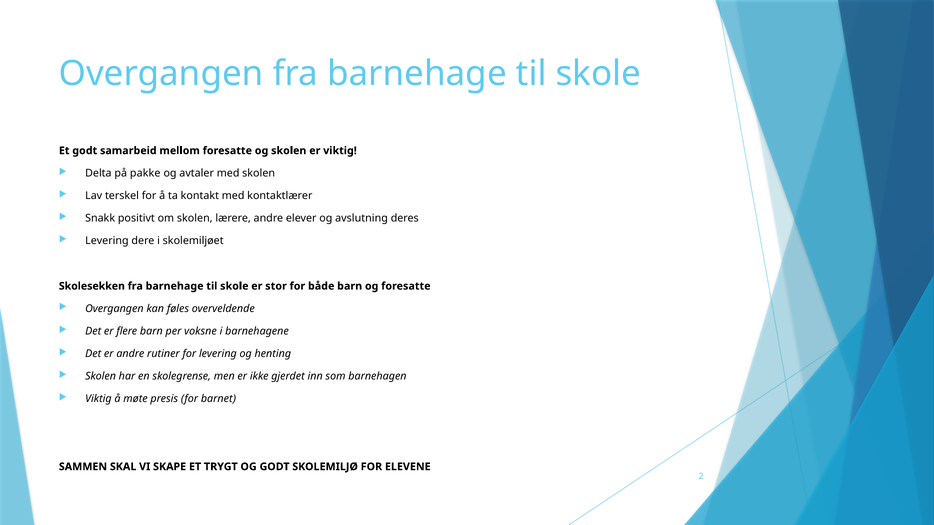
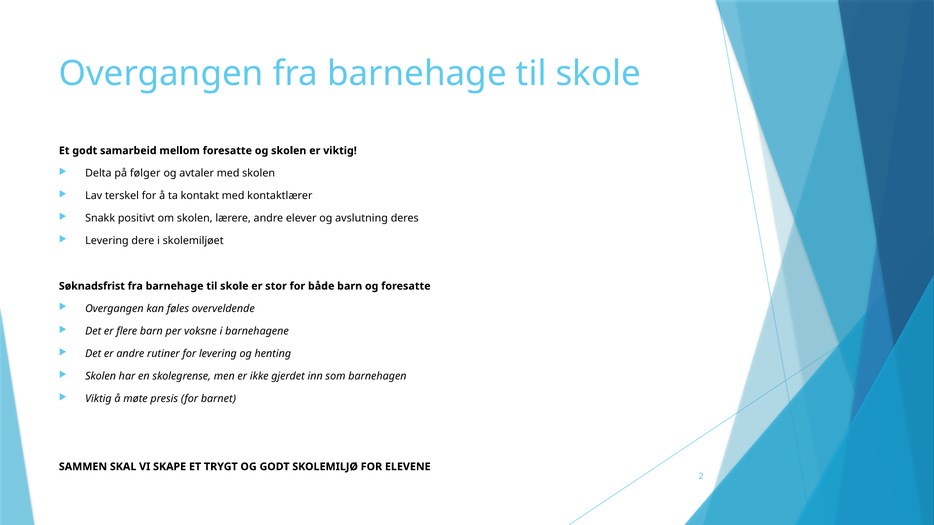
pakke: pakke -> følger (145, 173)
Skolesekken: Skolesekken -> Søknadsfrist (92, 286)
